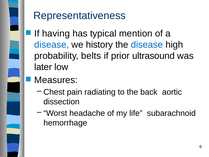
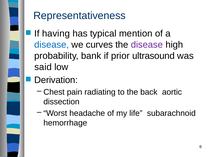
history: history -> curves (99, 45)
disease colour: blue -> purple (147, 45)
belts: belts -> bank (91, 56)
later: later -> said (43, 67)
Measures: Measures -> Derivation (56, 80)
